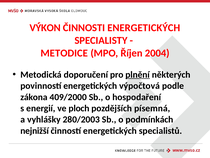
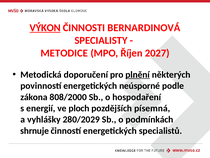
VÝKON underline: none -> present (45, 28)
ČINNOSTI ENERGETICKÝCH: ENERGETICKÝCH -> BERNARDINOVÁ (144, 28)
2004: 2004 -> 2027 (157, 53)
výpočtová: výpočtová -> neúsporné (140, 86)
409/2000: 409/2000 -> 808/2000 (68, 97)
280/2003: 280/2003 -> 280/2029 (81, 119)
nejnižší: nejnižší -> shrnuje (35, 130)
